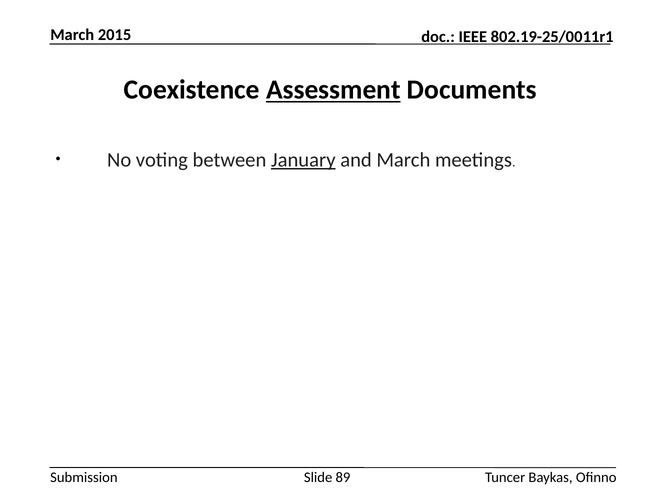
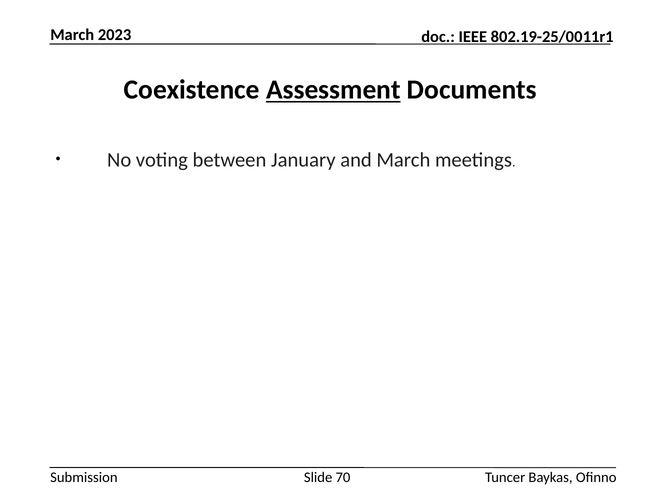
2015: 2015 -> 2023 (115, 35)
January underline: present -> none (303, 160)
89: 89 -> 70 (343, 477)
